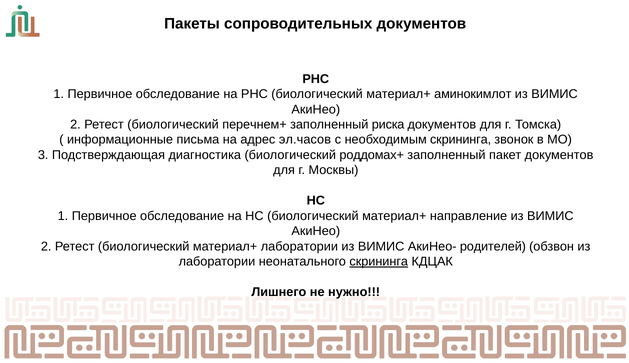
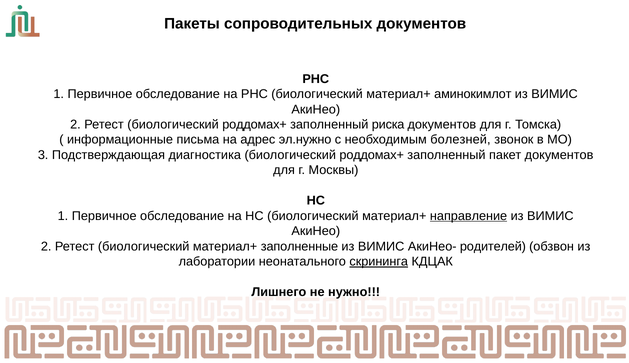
Ретест биологический перечнем+: перечнем+ -> роддомах+ (255, 125)
эл.часов: эл.часов -> эл.нужно (305, 140)
необходимым скрининга: скрининга -> болезней (460, 140)
направление underline: none -> present (469, 216)
материал+ лаборатории: лаборатории -> заполненные (299, 246)
